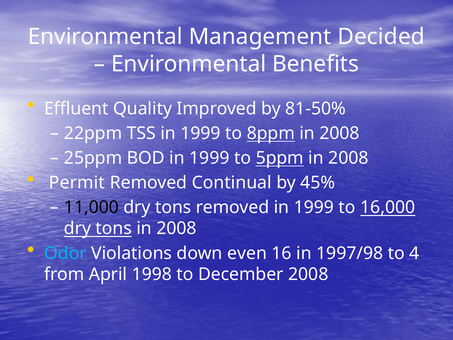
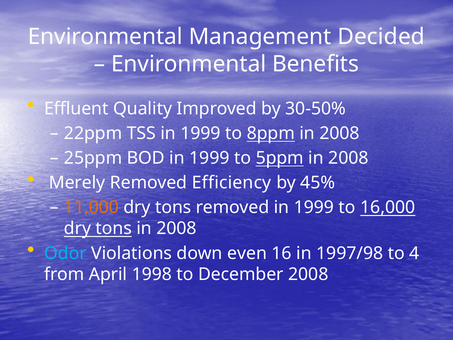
81-50%: 81-50% -> 30-50% (316, 108)
Permit: Permit -> Merely (77, 183)
Continual: Continual -> Efficiency (232, 183)
11,000 colour: black -> orange (91, 207)
